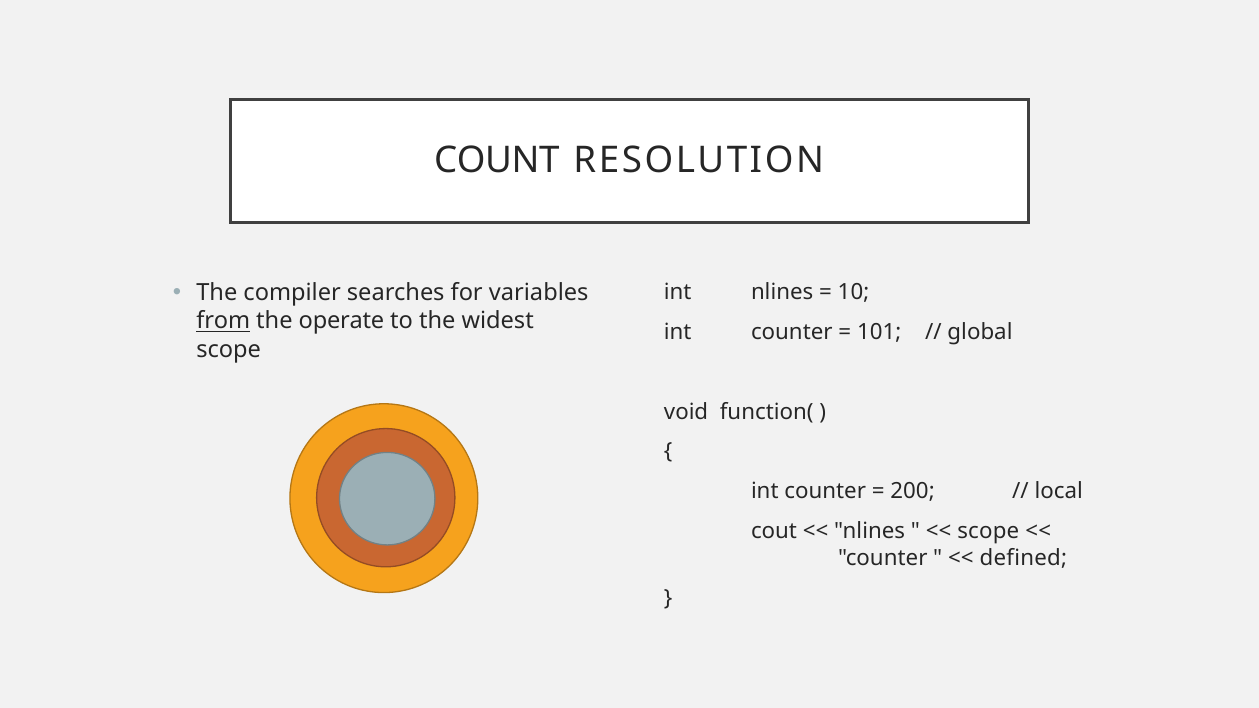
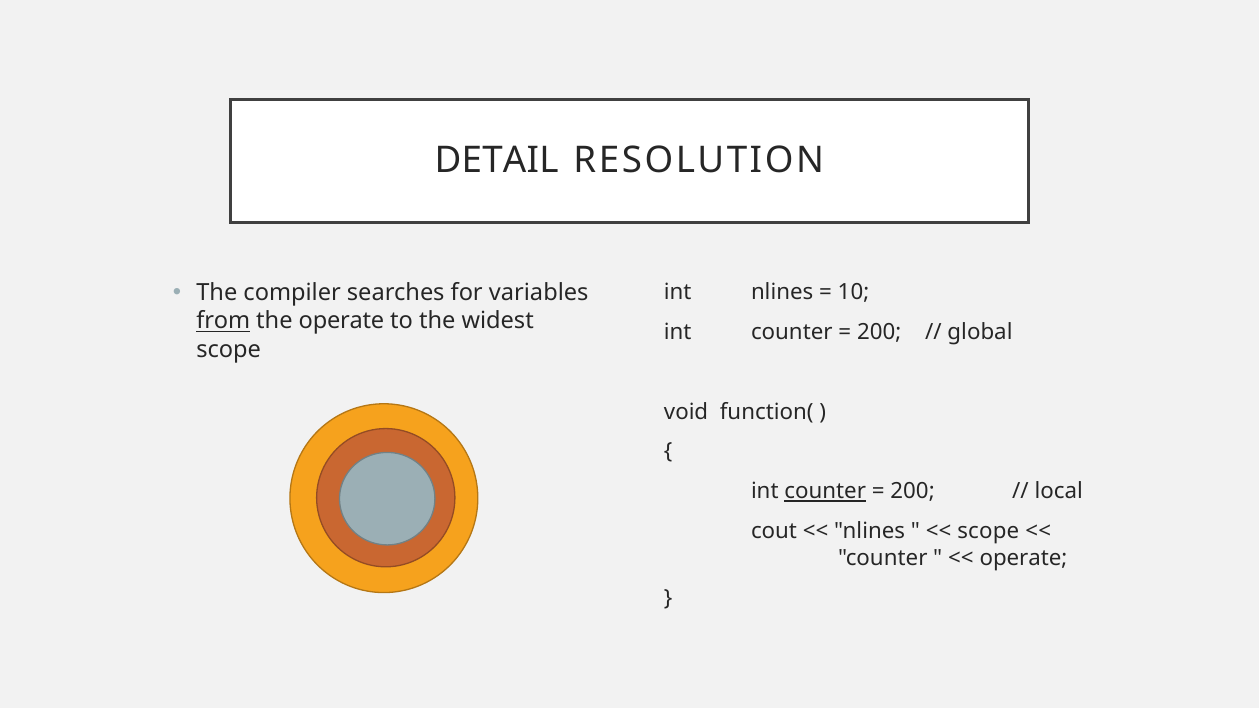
COUNT: COUNT -> DETAIL (497, 161)
101: 101 -> 200 (879, 332)
counter underline: none -> present (825, 492)
defined: defined -> operate (1023, 558)
